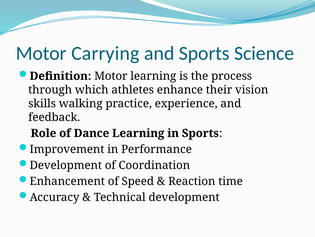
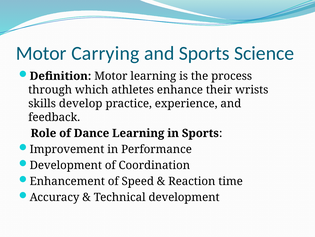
vision: vision -> wrists (252, 90)
walking: walking -> develop (81, 103)
